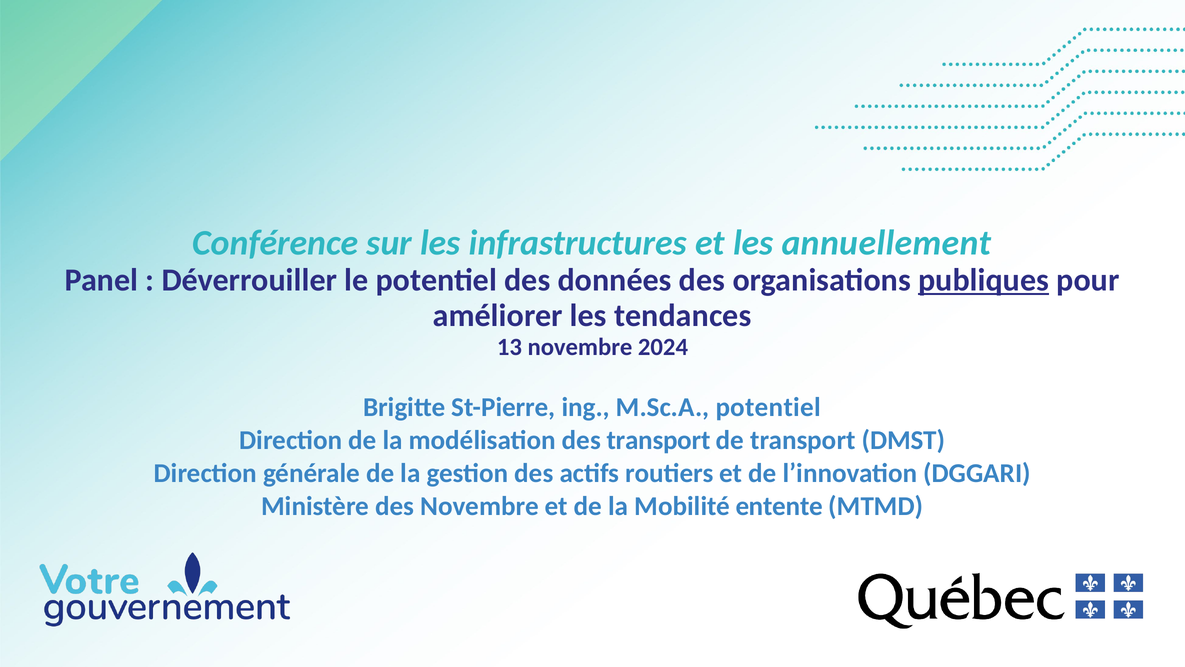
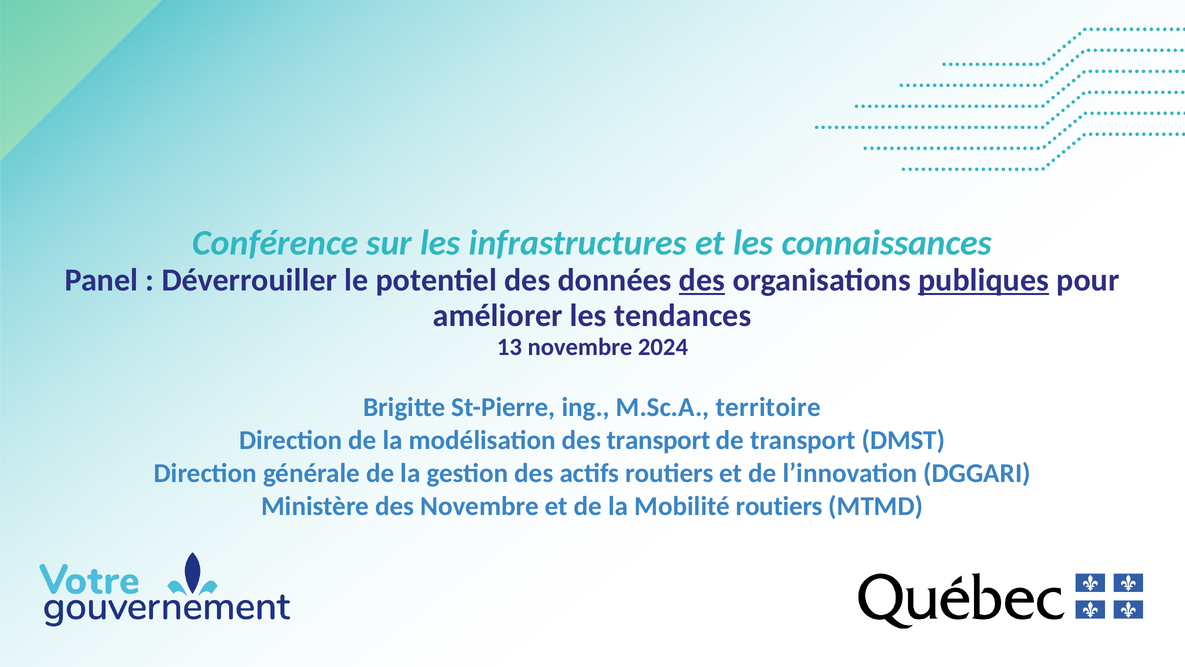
annuellement: annuellement -> connaissances (887, 243)
des underline: none -> present (702, 280)
M.Sc.A potentiel: potentiel -> territoire (768, 407)
Mobilité entente: entente -> routiers (779, 506)
